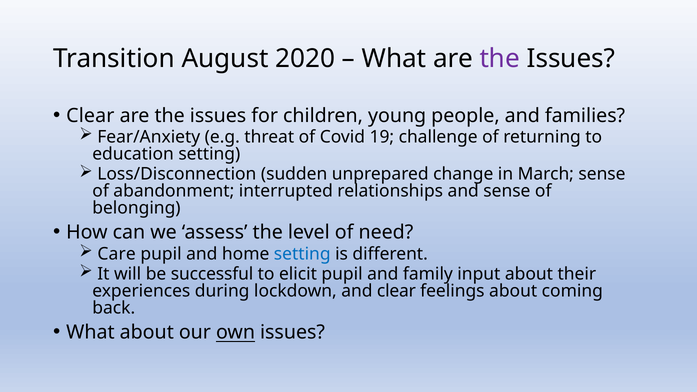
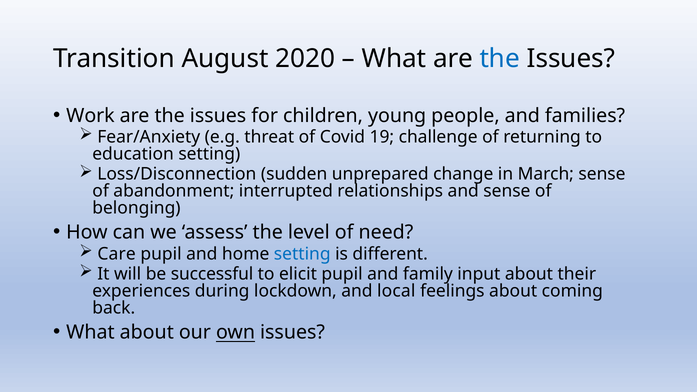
the colour: purple -> blue (500, 59)
Clear: Clear -> Work (90, 116)
and clear: clear -> local (396, 291)
